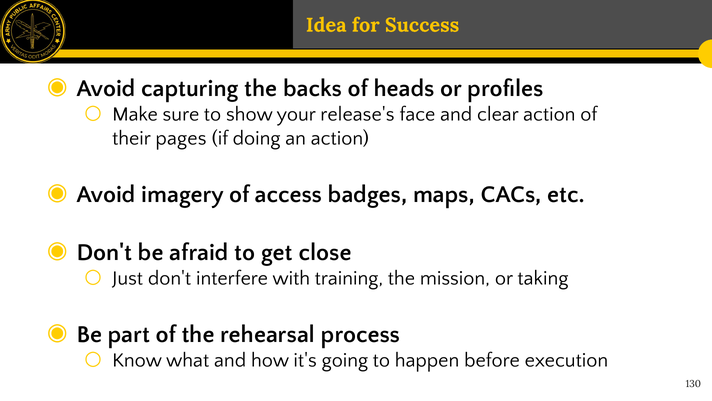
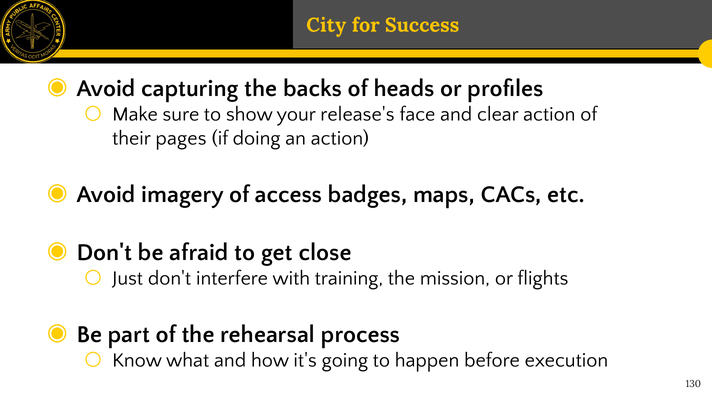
Idea: Idea -> City (326, 25)
taking: taking -> flights (543, 278)
